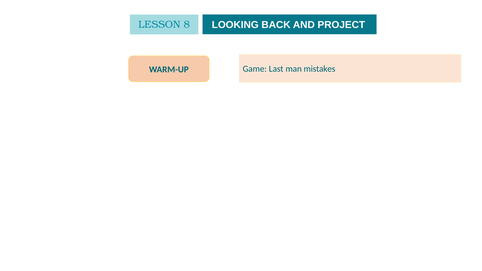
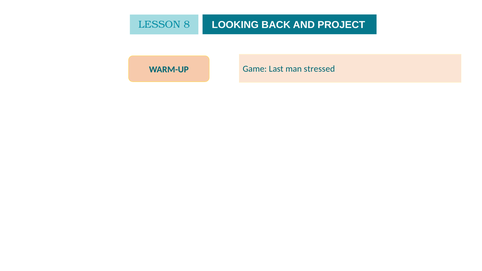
mistakes: mistakes -> stressed (319, 69)
